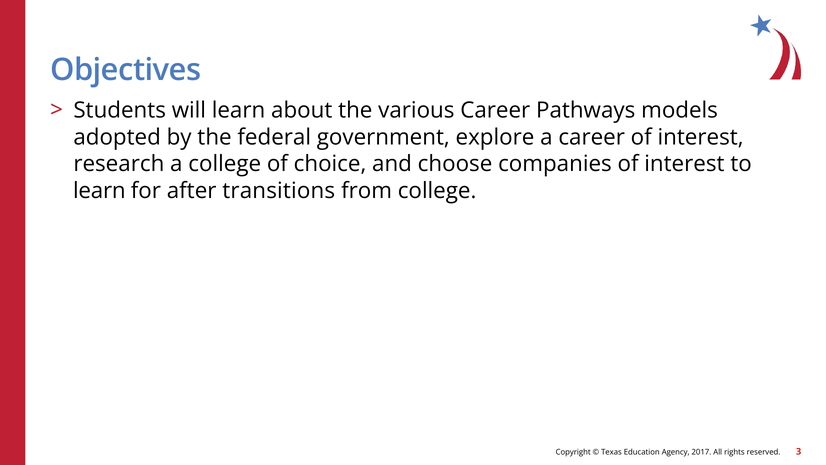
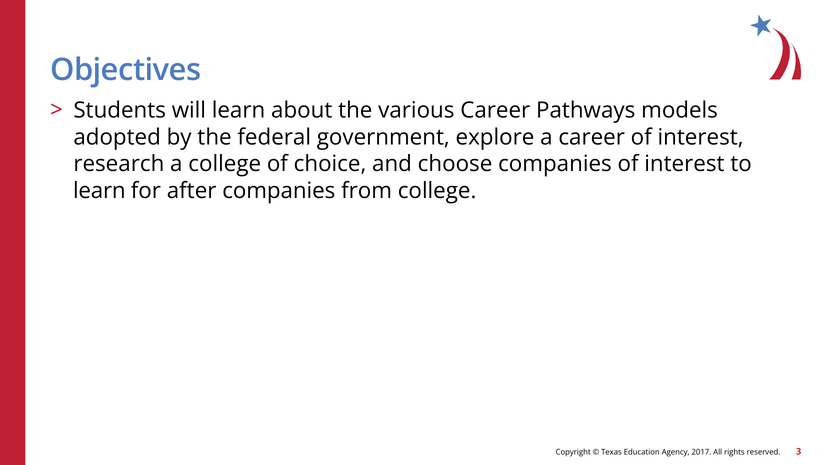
after transitions: transitions -> companies (279, 191)
